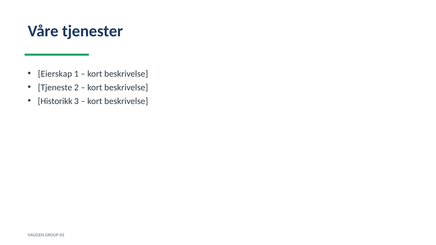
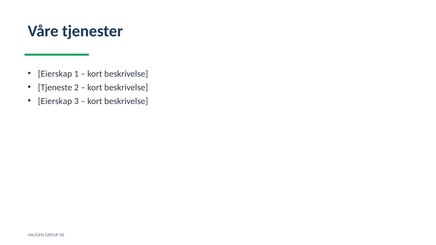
Historikk: Historikk -> Eierskap (55, 101)
